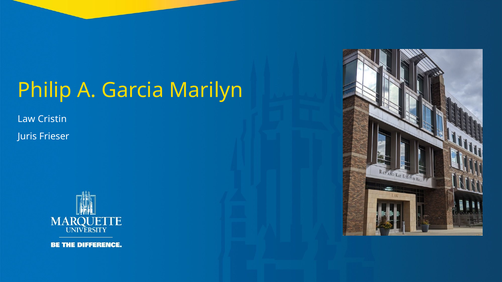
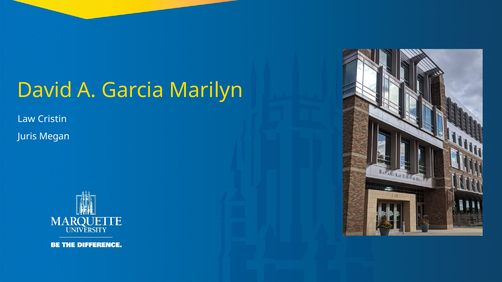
Philip: Philip -> David (45, 90)
Frieser: Frieser -> Megan (54, 136)
